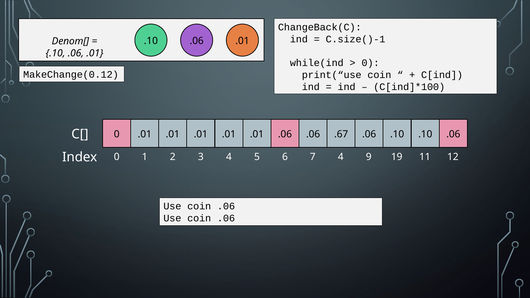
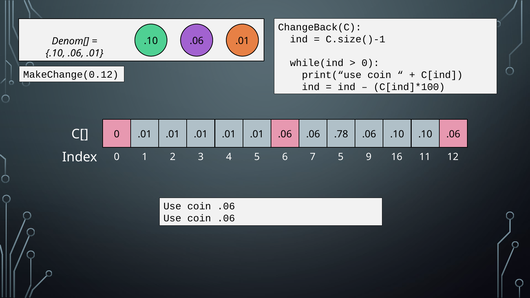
.67: .67 -> .78 (341, 134)
7 4: 4 -> 5 (341, 157)
19: 19 -> 16 (397, 157)
